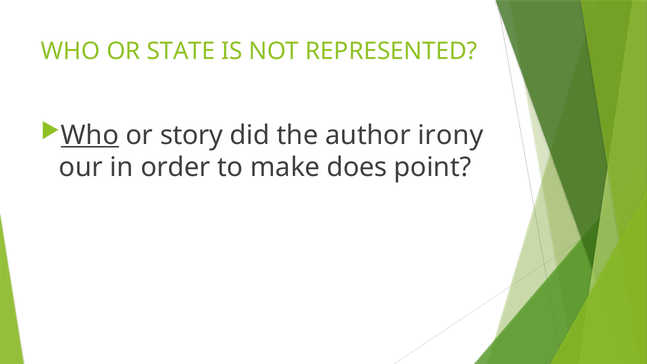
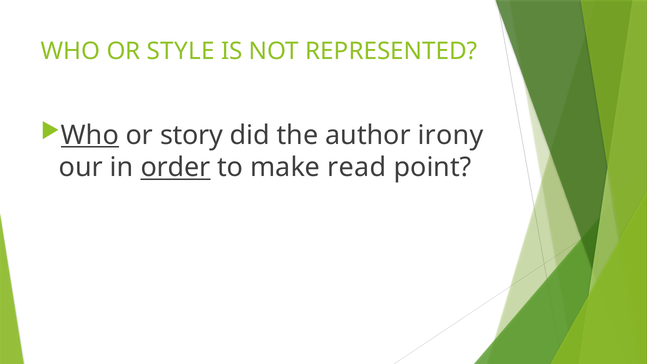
STATE: STATE -> STYLE (181, 51)
order underline: none -> present (176, 167)
does: does -> read (357, 167)
